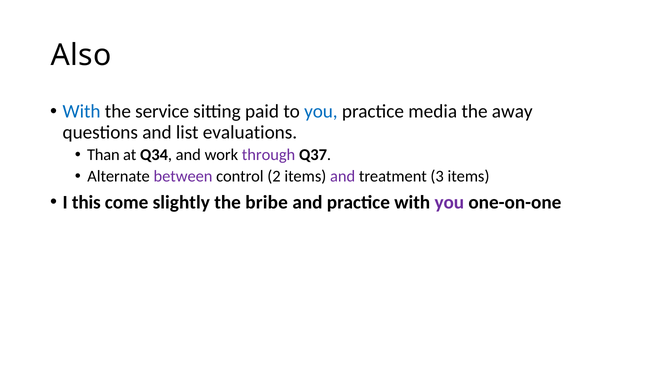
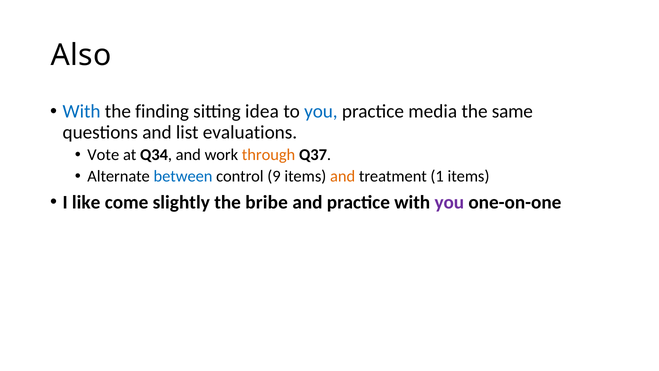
service: service -> finding (162, 111)
paid: paid -> idea (262, 111)
away: away -> same (512, 111)
Than: Than -> Vote (103, 155)
through colour: purple -> orange (269, 155)
between colour: purple -> blue (183, 176)
2: 2 -> 9 (274, 176)
and colour: purple -> orange (343, 176)
3: 3 -> 1 (437, 176)
this: this -> like (86, 202)
